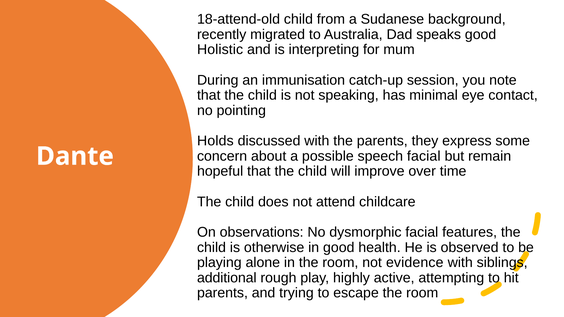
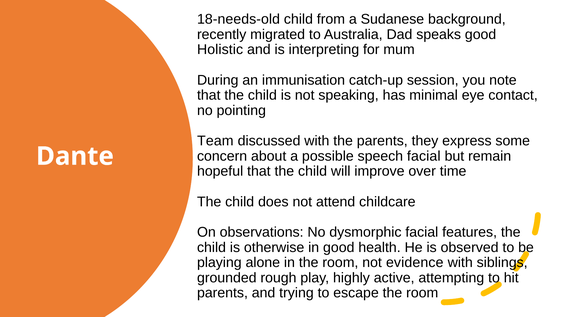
18-attend-old: 18-attend-old -> 18-needs-old (238, 19)
Holds: Holds -> Team (215, 141)
additional: additional -> grounded (227, 278)
